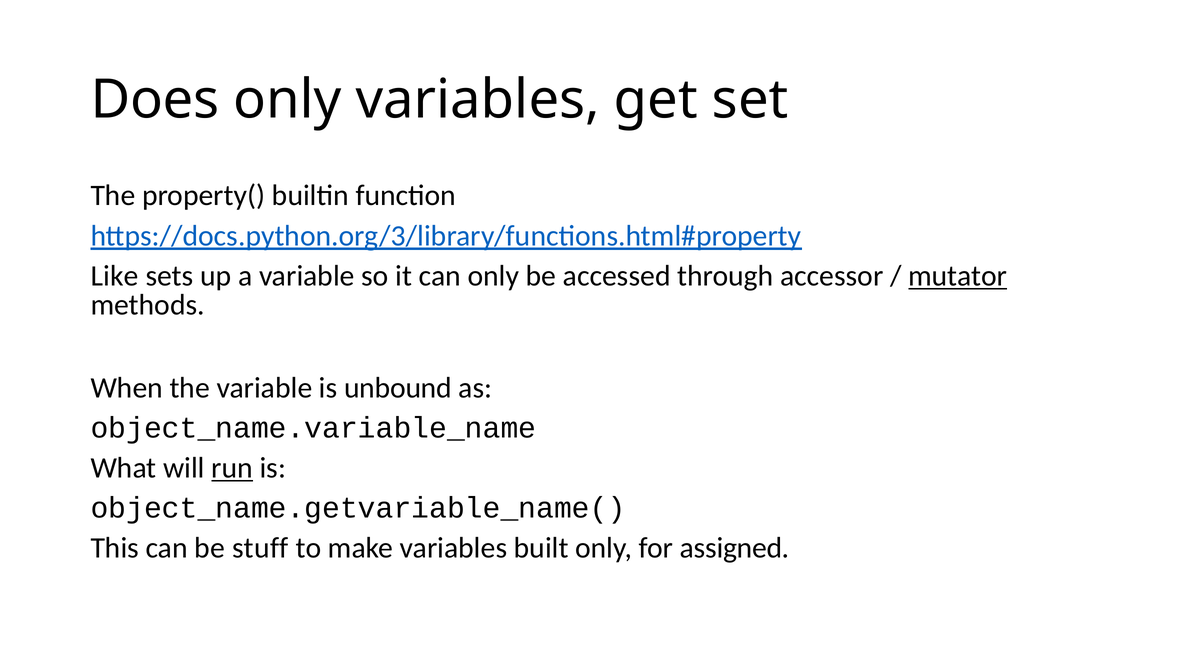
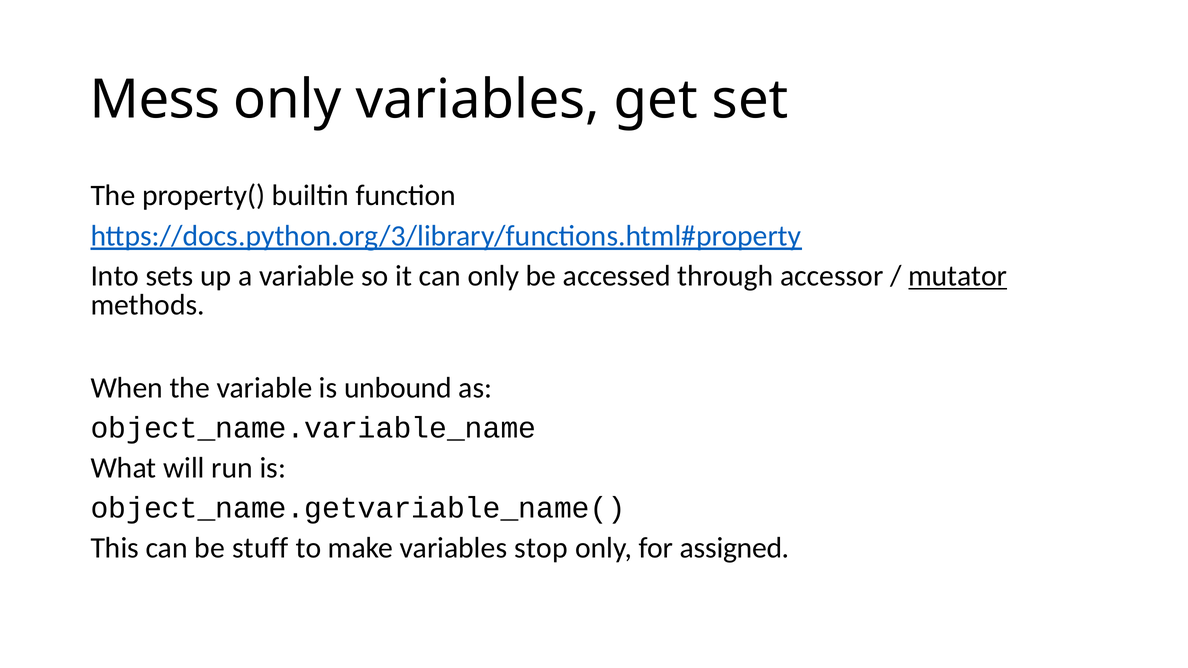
Does: Does -> Mess (155, 100)
Like: Like -> Into (115, 276)
run underline: present -> none (232, 468)
built: built -> stop (541, 548)
